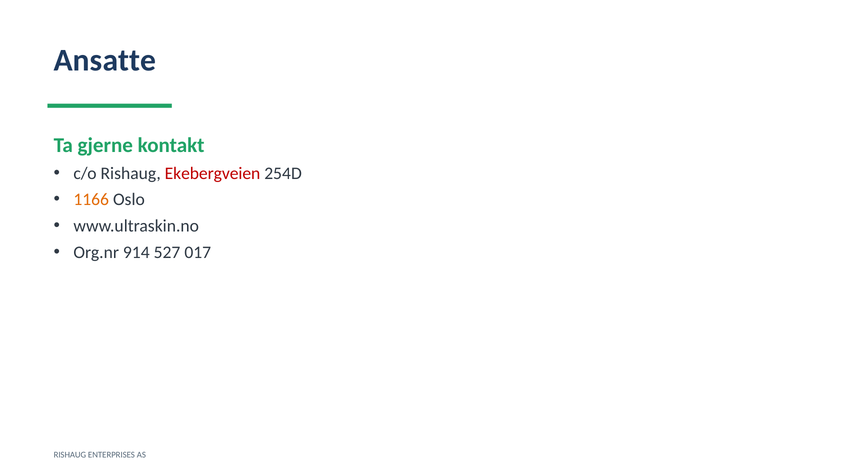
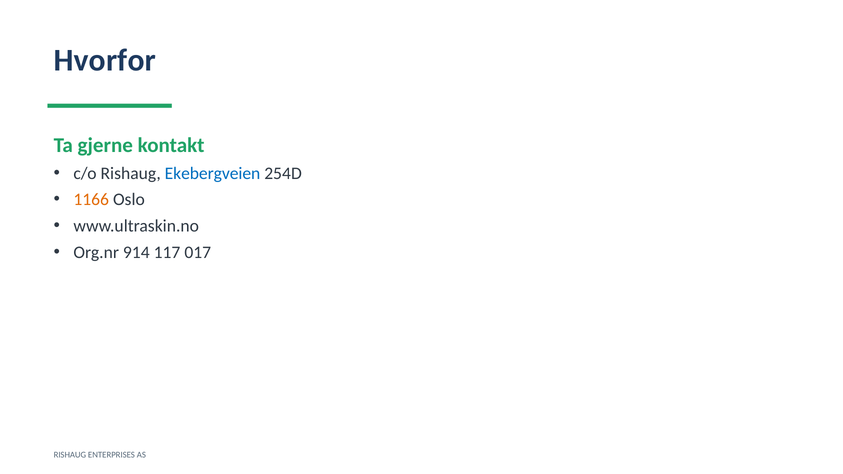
Ansatte: Ansatte -> Hvorfor (105, 60)
Ekebergveien colour: red -> blue (213, 173)
527: 527 -> 117 (167, 252)
